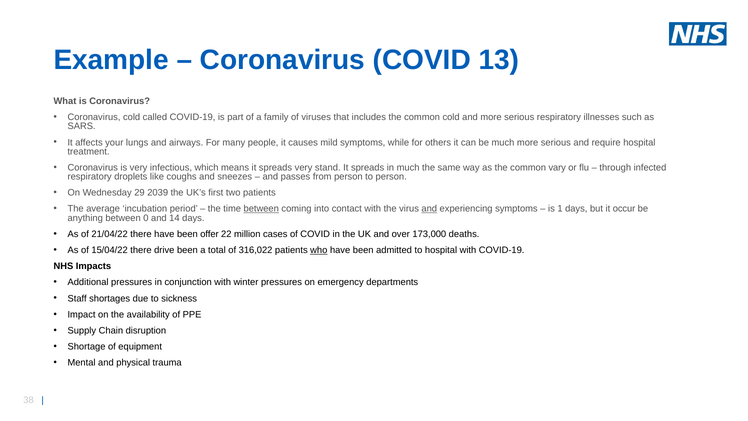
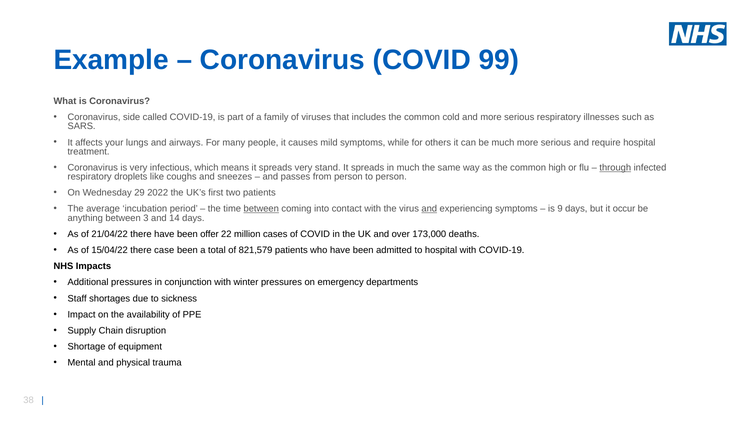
13: 13 -> 99 (499, 60)
Coronavirus cold: cold -> side (132, 117)
vary: vary -> high (557, 168)
through underline: none -> present (615, 168)
2039: 2039 -> 2022 (158, 193)
1: 1 -> 9 (560, 209)
0: 0 -> 3 (146, 218)
drive: drive -> case (164, 250)
316,022: 316,022 -> 821,579 (256, 250)
who underline: present -> none (319, 250)
